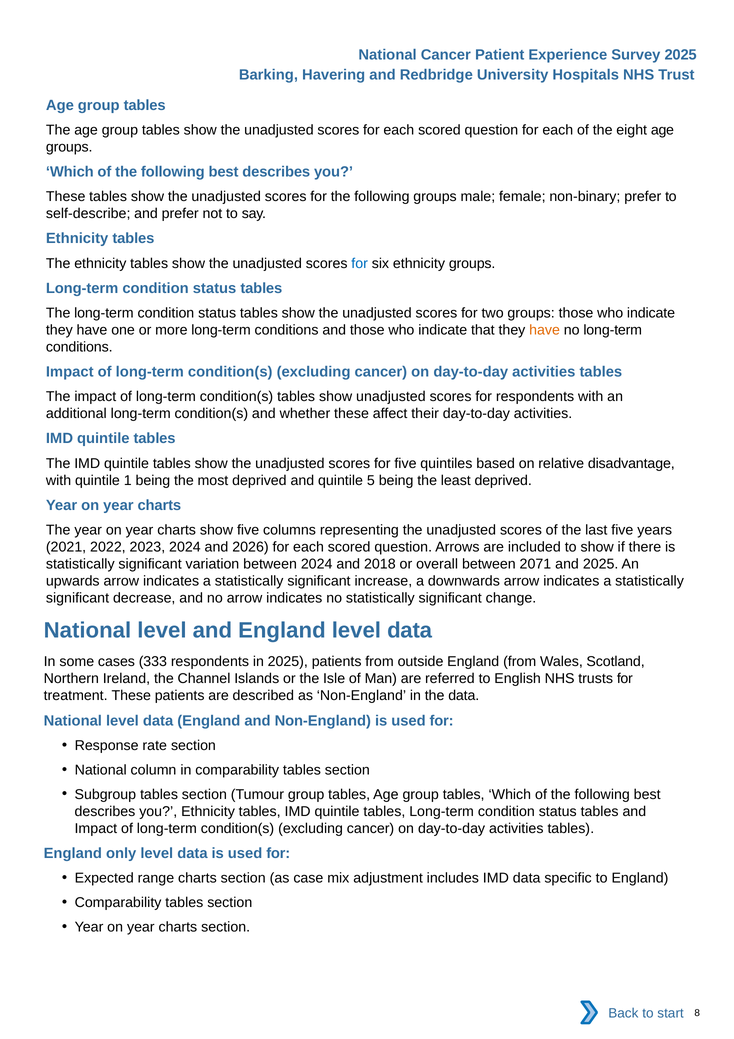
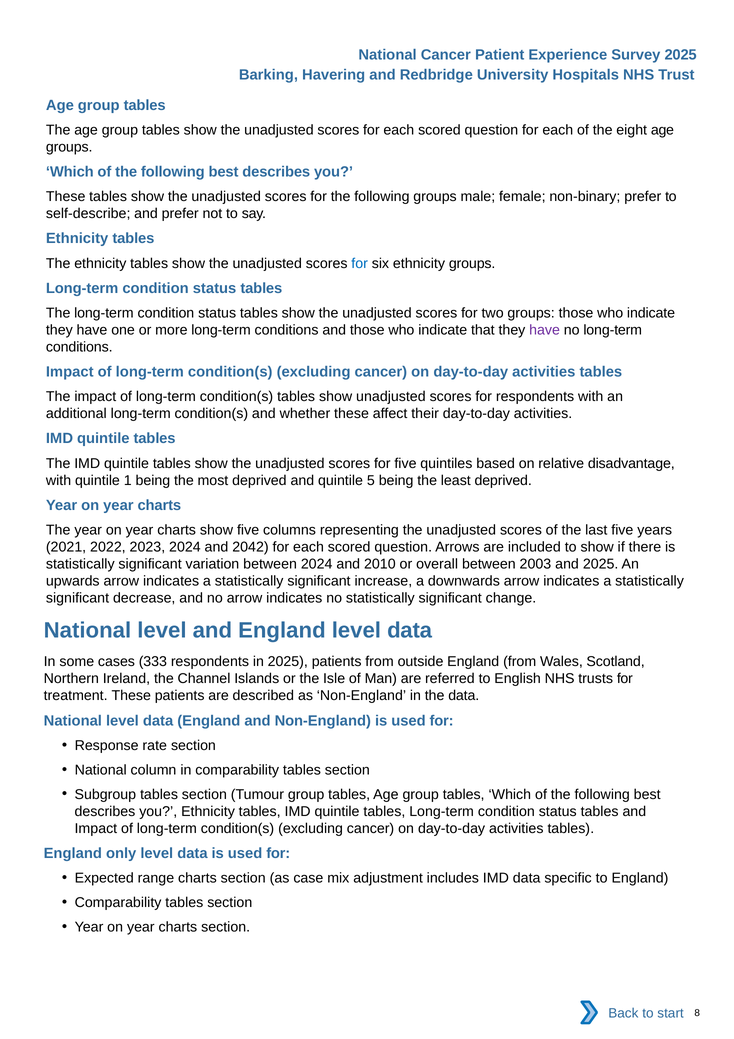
have colour: orange -> purple (545, 330)
2026: 2026 -> 2042 (250, 547)
2018: 2018 -> 2010 (380, 564)
2071: 2071 -> 2003 (535, 564)
